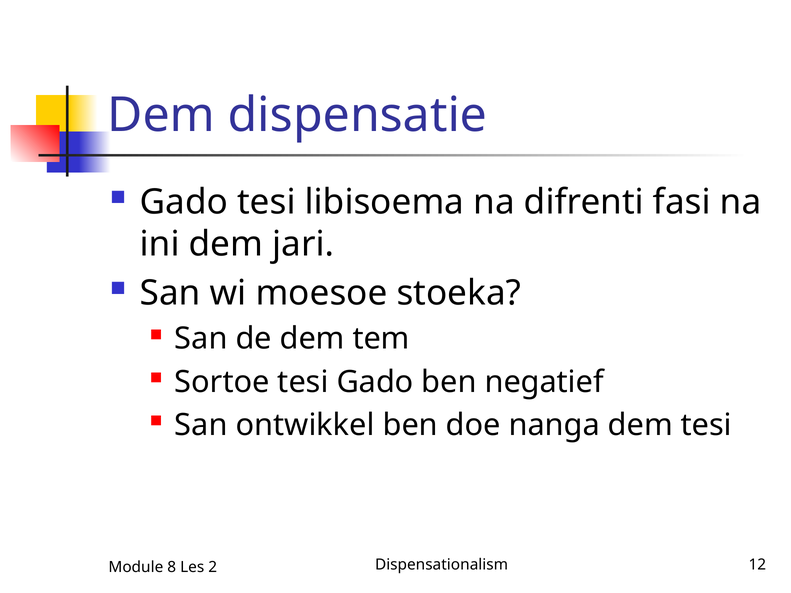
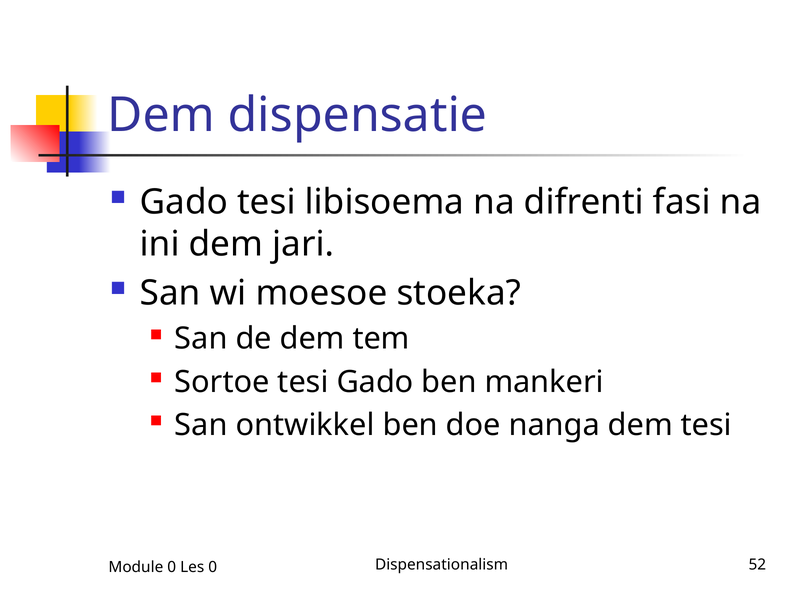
negatief: negatief -> mankeri (544, 382)
12: 12 -> 52 (757, 565)
Module 8: 8 -> 0 (172, 567)
Les 2: 2 -> 0 (213, 567)
